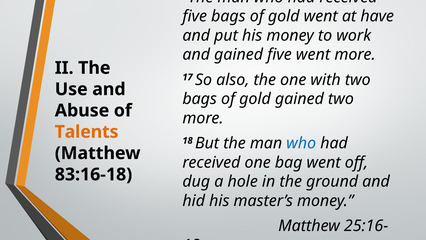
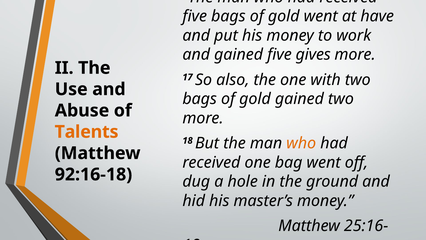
five went: went -> gives (313, 55)
who colour: blue -> orange (301, 143)
83:16-18: 83:16-18 -> 92:16-18 (94, 174)
